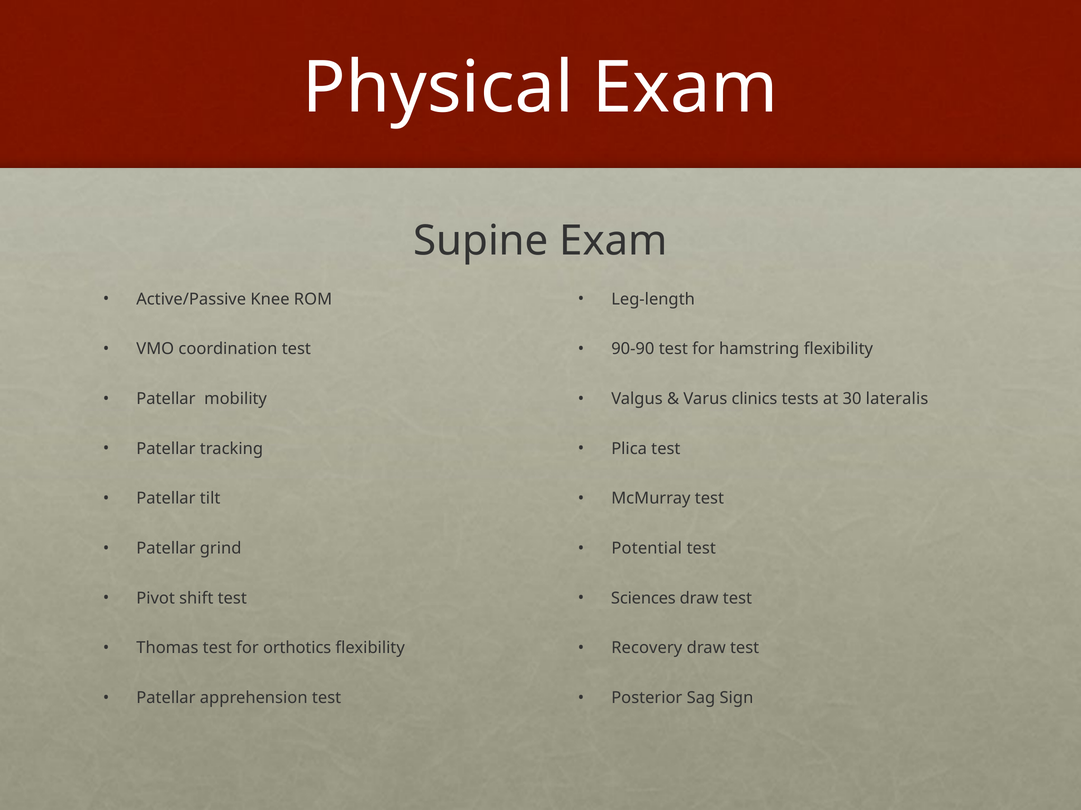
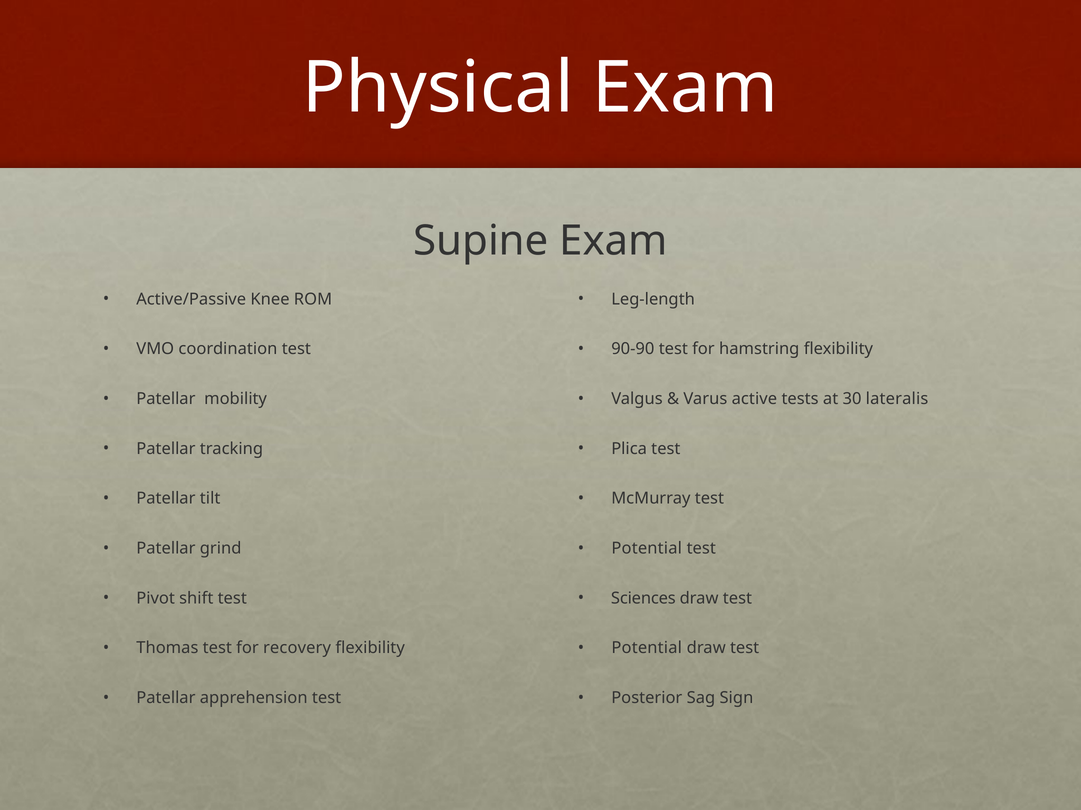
clinics: clinics -> active (754, 399)
orthotics: orthotics -> recovery (297, 649)
Recovery: Recovery -> Potential (647, 649)
